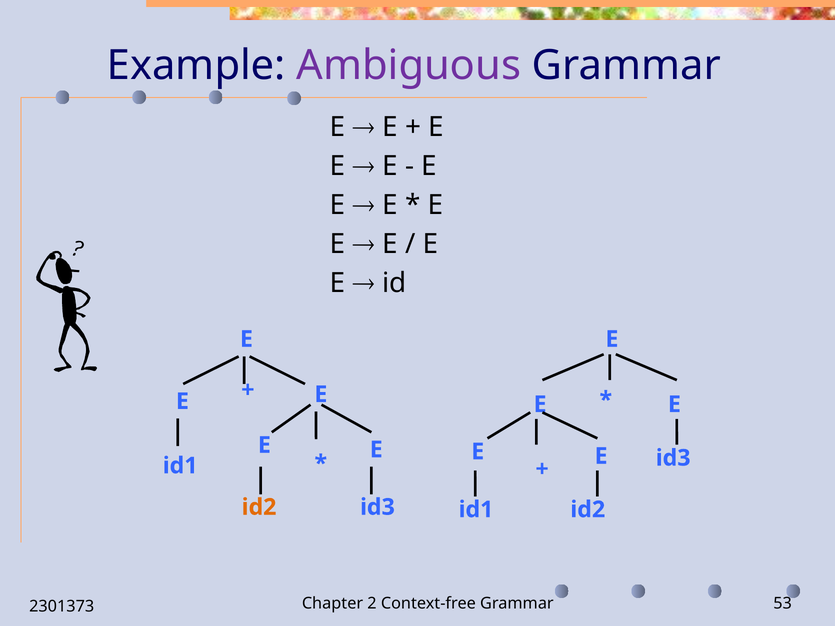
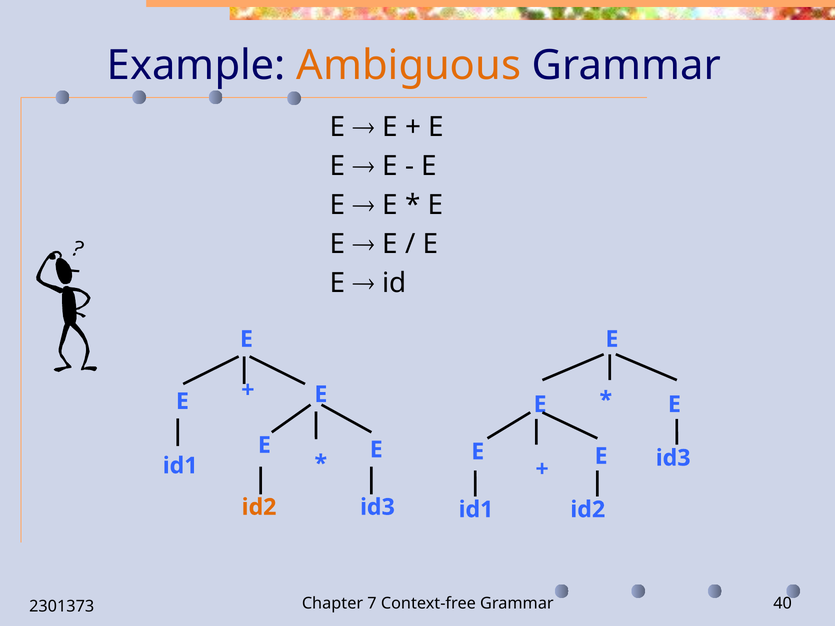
Ambiguous colour: purple -> orange (409, 66)
2: 2 -> 7 (372, 604)
53: 53 -> 40 (783, 604)
